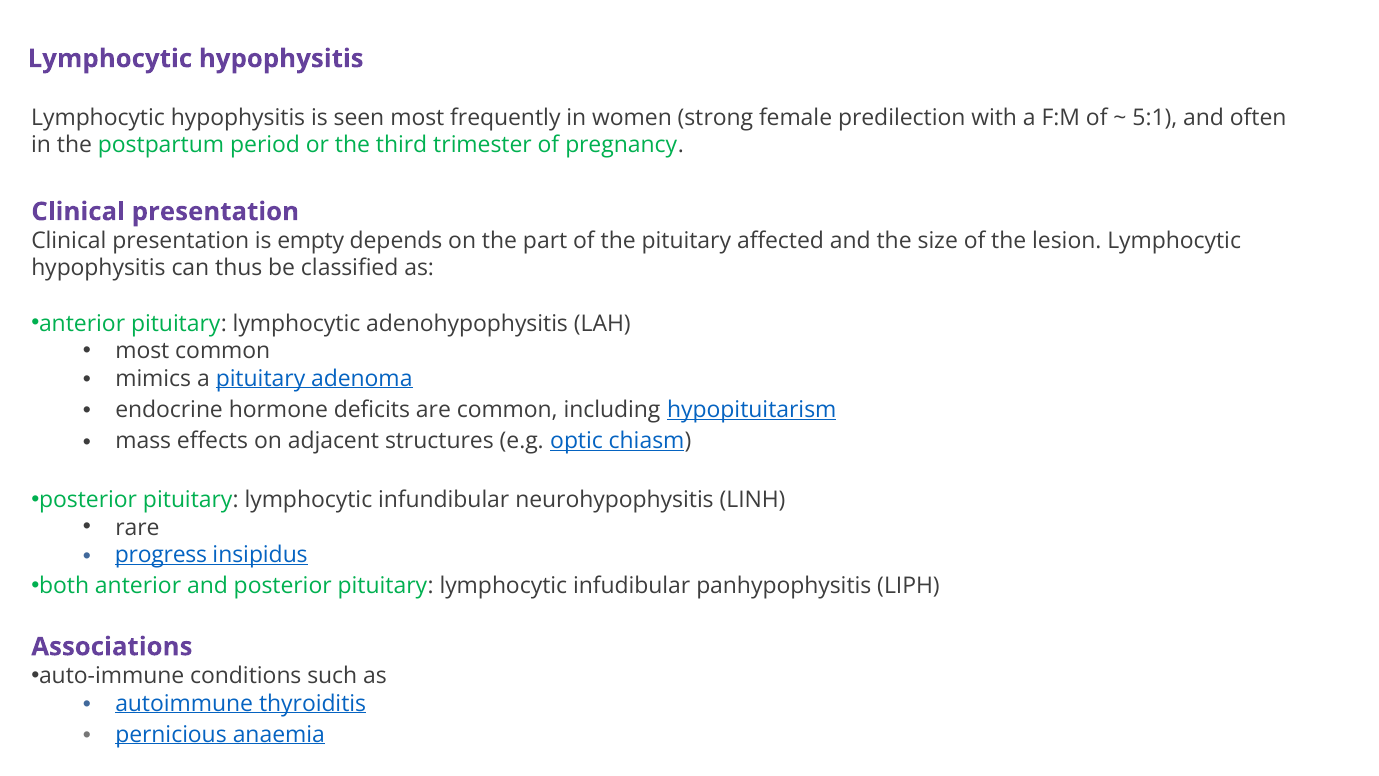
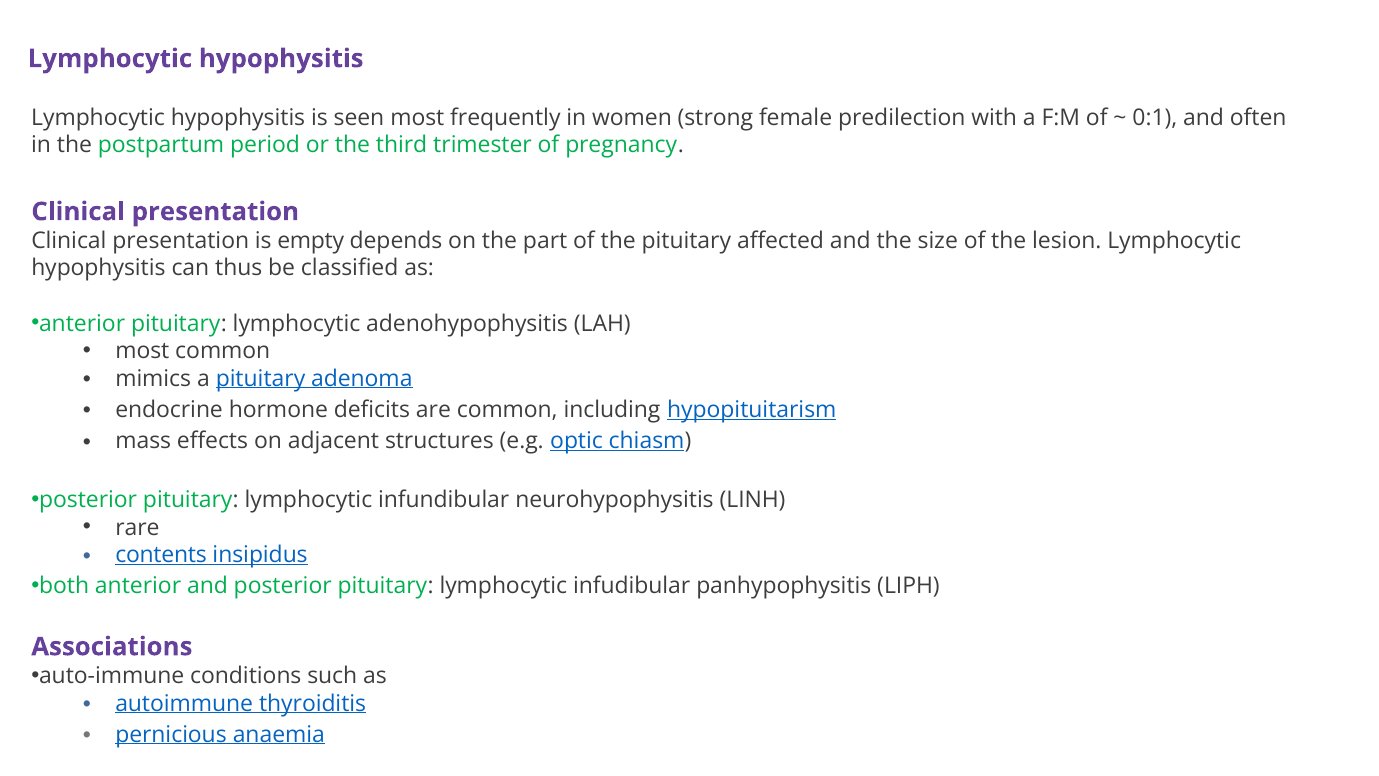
5:1: 5:1 -> 0:1 (1155, 118)
progress: progress -> contents (161, 555)
